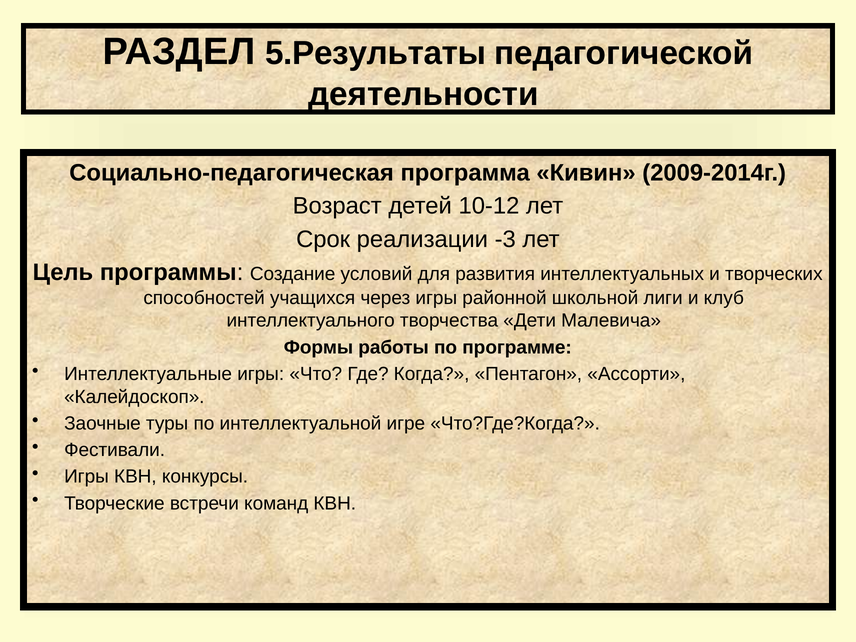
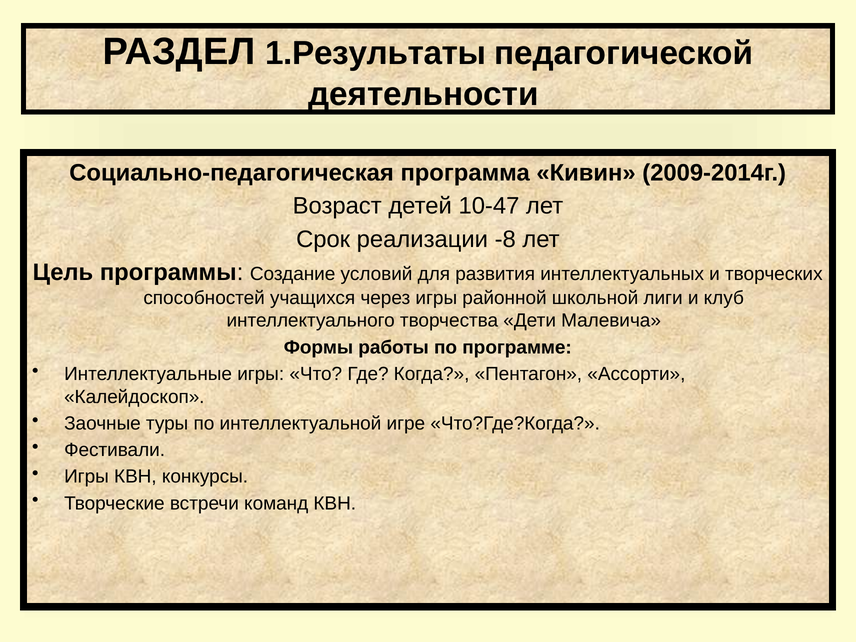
5.Результаты: 5.Результаты -> 1.Результаты (376, 53)
10-12: 10-12 -> 10-47 (489, 206)
-3: -3 -> -8 (505, 239)
